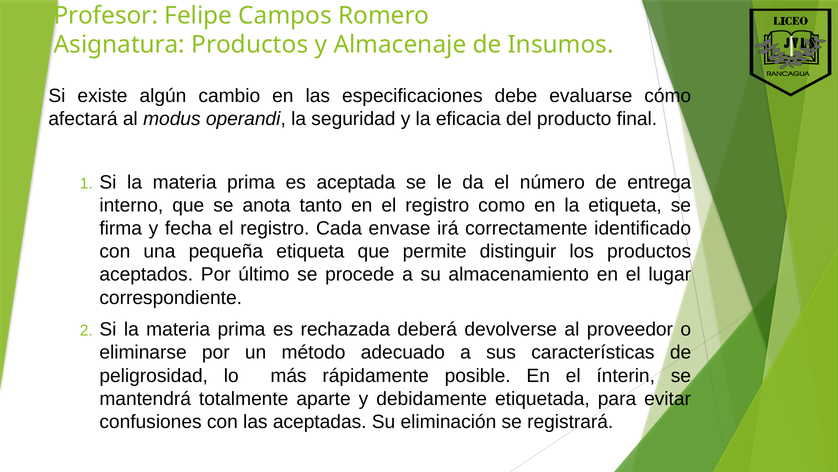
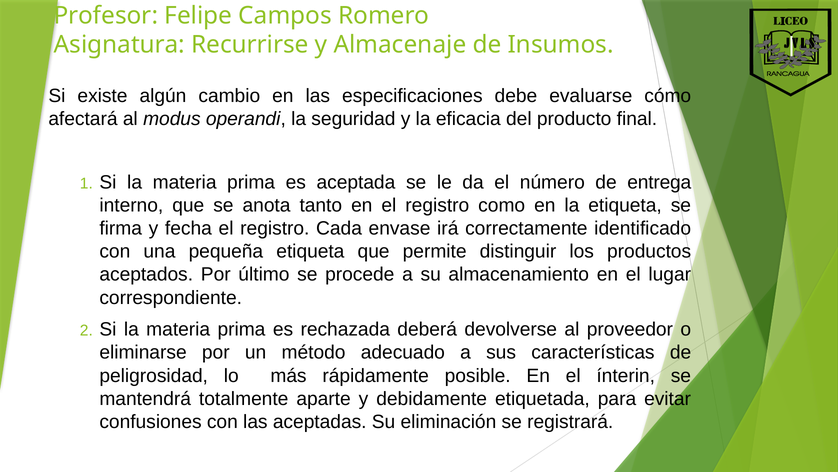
Asignatura Productos: Productos -> Recurrirse (250, 45)
